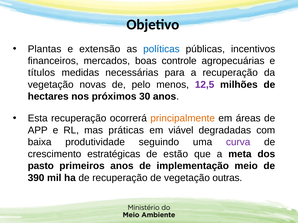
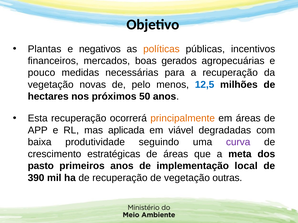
extensão: extensão -> negativos (100, 49)
políticas colour: blue -> orange (161, 49)
controle: controle -> gerados (179, 61)
títulos: títulos -> pouco (41, 73)
12,5 colour: purple -> blue (205, 85)
30: 30 -> 50 (145, 97)
práticas: práticas -> aplicada (126, 131)
de estão: estão -> áreas (176, 154)
meio: meio -> local (246, 166)
